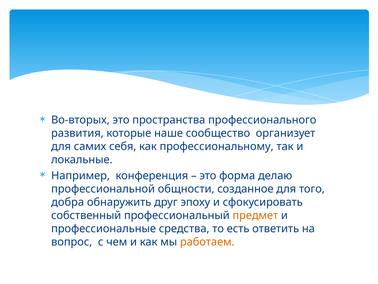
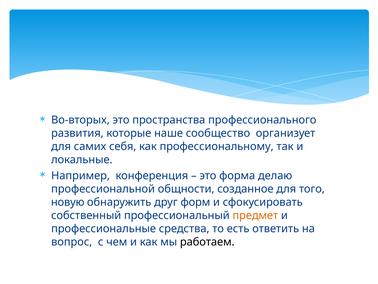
добра: добра -> новую (68, 202)
эпоху: эпоху -> форм (195, 202)
работаем colour: orange -> black (207, 241)
